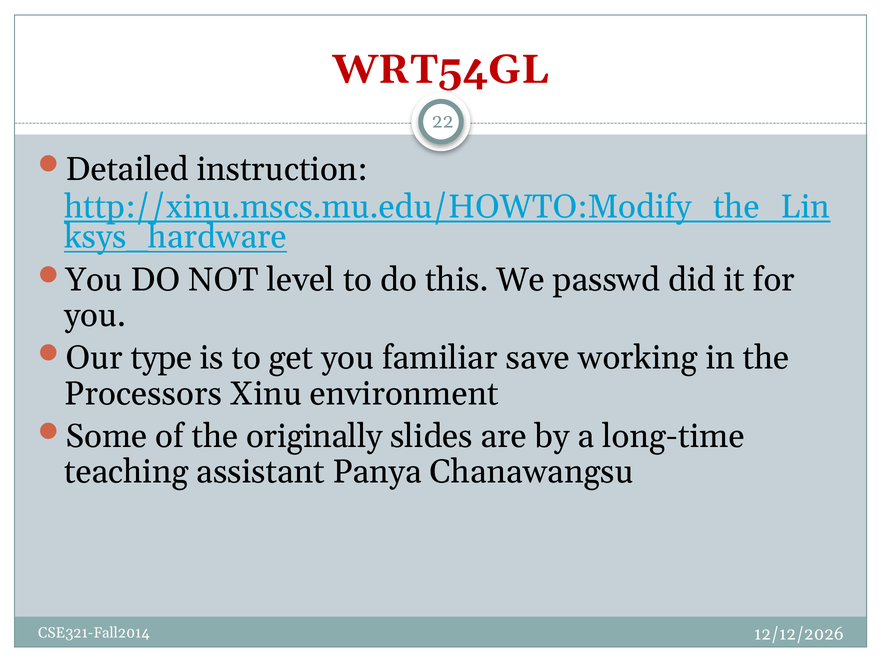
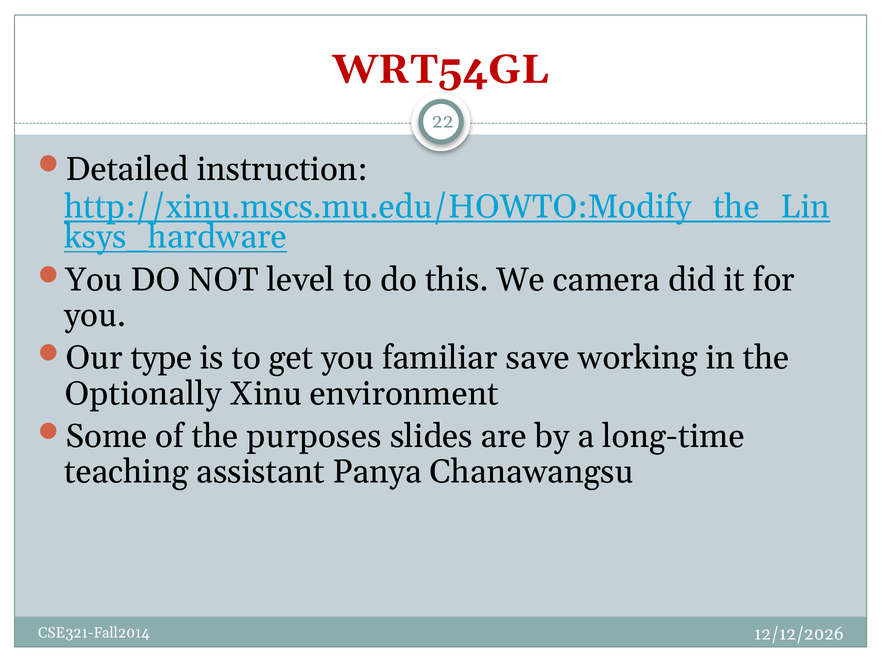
passwd: passwd -> camera (606, 280)
Processors: Processors -> Optionally (143, 393)
originally: originally -> purposes (314, 436)
